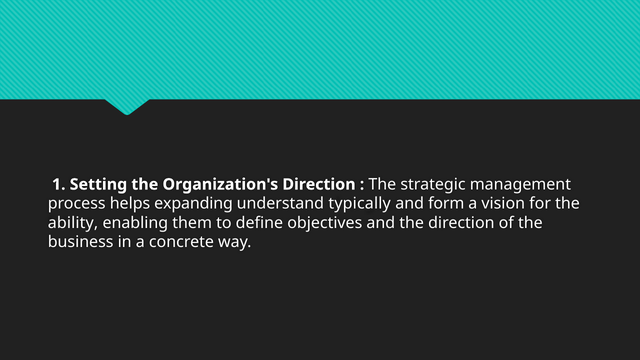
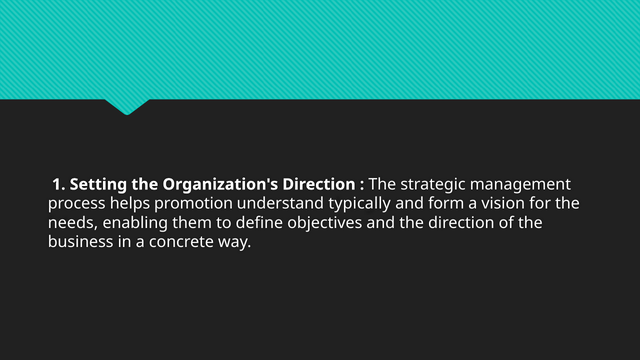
expanding: expanding -> promotion (194, 204)
ability: ability -> needs (73, 223)
